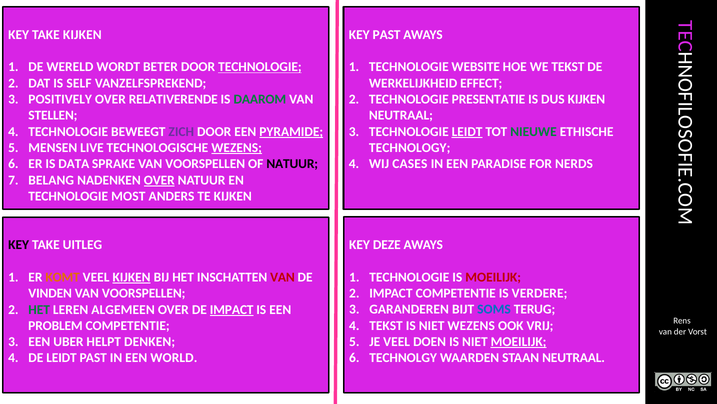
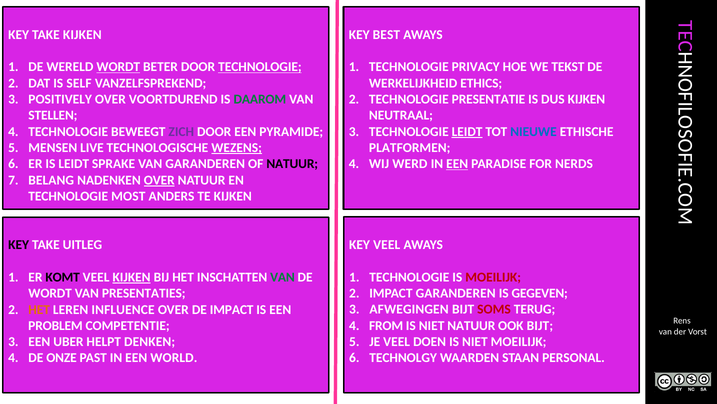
KEY PAST: PAST -> BEST (386, 35)
WORDT underline: none -> present (118, 67)
WEBSITE: WEBSITE -> PRIVACY (476, 67)
EFFECT: EFFECT -> ETHICS (481, 83)
RELATIVERENDE: RELATIVERENDE -> VOORTDUREND (173, 99)
PYRAMIDE underline: present -> none (291, 131)
NIEUWE colour: green -> blue (533, 131)
TECHNOLOGY: TECHNOLOGY -> PLATFORMEN (410, 148)
IS DATA: DATA -> LEIDT (74, 164)
SPRAKE VAN VOORSPELLEN: VOORSPELLEN -> GARANDEREN (205, 164)
CASES: CASES -> WERD (410, 164)
EEN underline: none -> present (457, 164)
KEY DEZE: DEZE -> VEEL (387, 244)
KOMT colour: orange -> black (63, 277)
VAN colour: red -> green (283, 277)
IMPACT COMPETENTIE: COMPETENTIE -> GARANDEREN (456, 293)
VERDERE: VERDERE -> GEGEVEN (540, 293)
VINDEN: VINDEN -> WORDT (50, 293)
VOORSPELLEN: VOORSPELLEN -> PRESENTATIES (144, 293)
GARANDEREN: GARANDEREN -> AFWEGINGEN (409, 309)
SOMS colour: blue -> red (494, 309)
HET colour: green -> orange (39, 309)
ALGEMEEN: ALGEMEEN -> INFLUENCE (123, 309)
IMPACT underline: present -> none (232, 309)
TEKST: TEKST -> FROM (386, 325)
NIET WEZENS: WEZENS -> NATUUR (471, 325)
OOK VRIJ: VRIJ -> BIJT (540, 325)
MOEILIJK underline: present -> none (519, 341)
STAAN NEUTRAAL: NEUTRAAL -> PERSONAL (574, 357)
DE LEIDT: LEIDT -> ONZE (62, 357)
